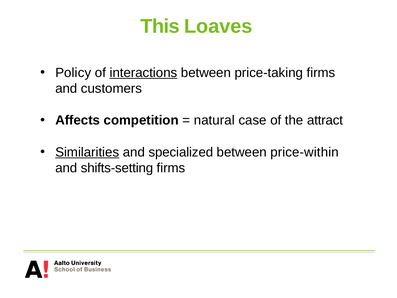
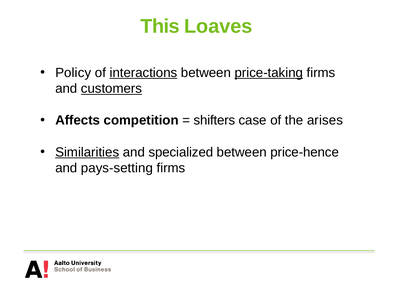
price-taking underline: none -> present (269, 73)
customers underline: none -> present (111, 89)
natural: natural -> shifters (214, 120)
attract: attract -> arises (325, 120)
price-within: price-within -> price-hence (305, 152)
shifts-setting: shifts-setting -> pays-setting (117, 168)
